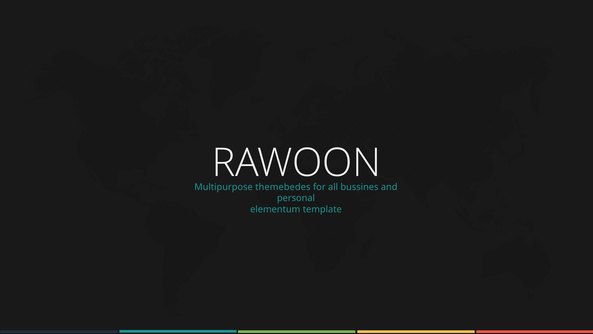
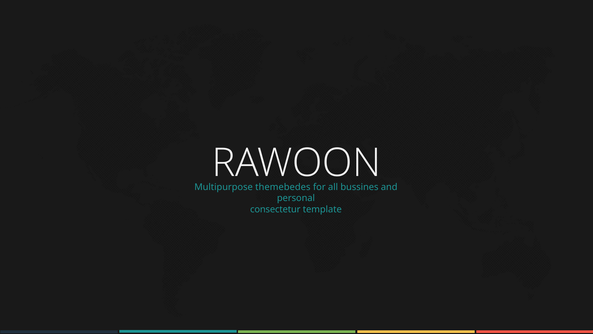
elementum: elementum -> consectetur (275, 209)
